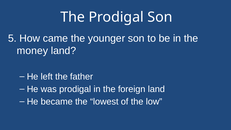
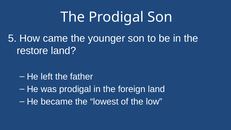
money: money -> restore (32, 51)
